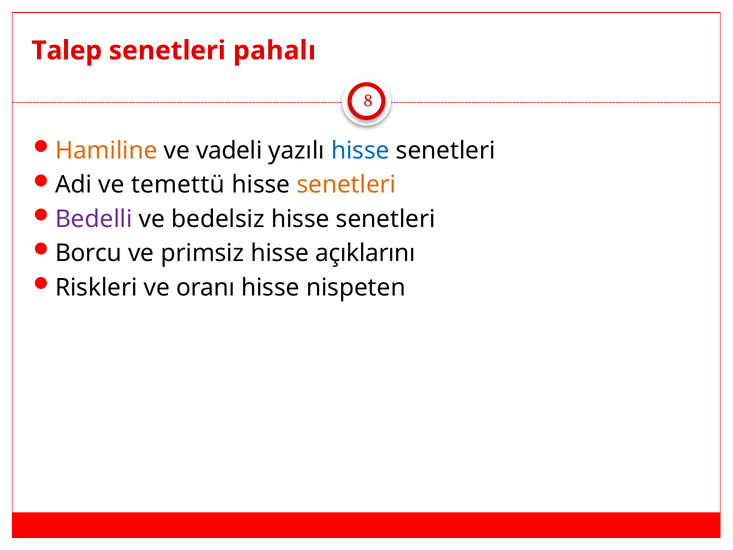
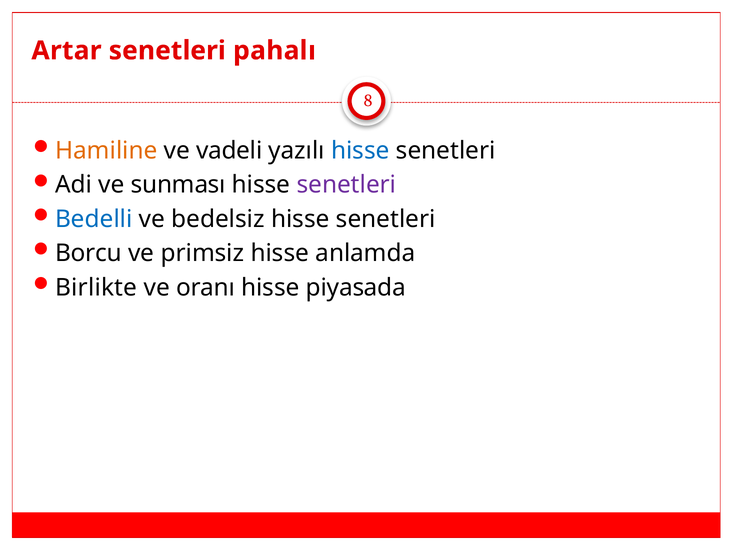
Talep: Talep -> Artar (67, 51)
temettü: temettü -> sunması (178, 185)
senetleri colour: orange -> purple (346, 185)
Bedelli colour: purple -> blue (94, 219)
açıklarını: açıklarını -> anlamda (365, 253)
Riskleri: Riskleri -> Birlikte (96, 287)
nispeten: nispeten -> piyasada (356, 287)
